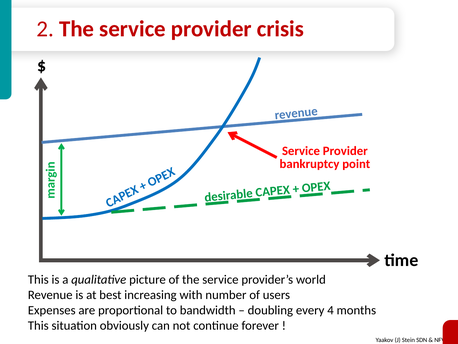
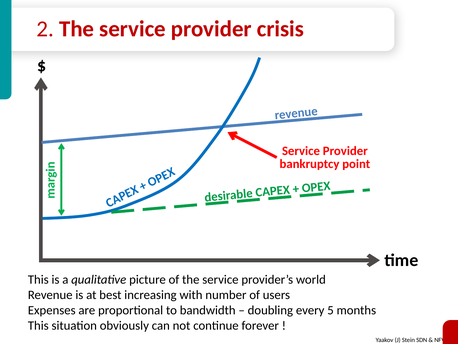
4: 4 -> 5 (331, 310)
